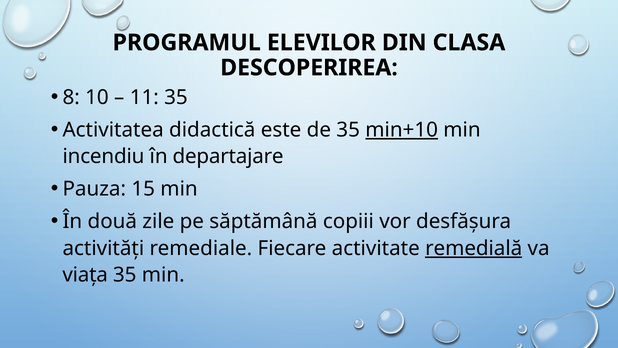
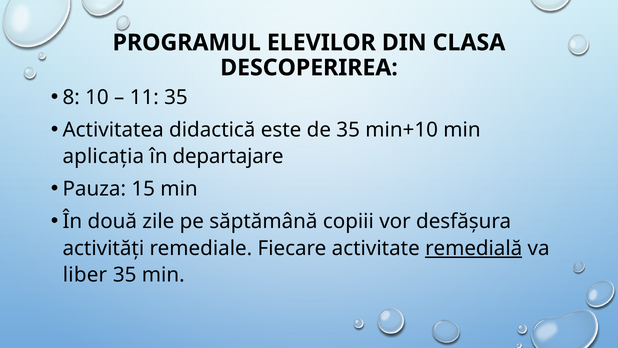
min+10 underline: present -> none (402, 130)
incendiu: incendiu -> aplicația (103, 156)
viața: viața -> liber (85, 275)
